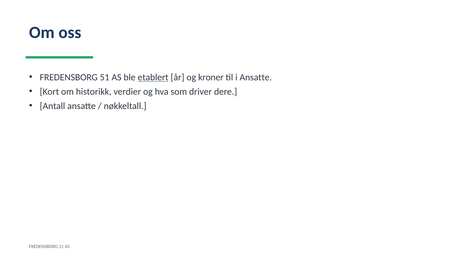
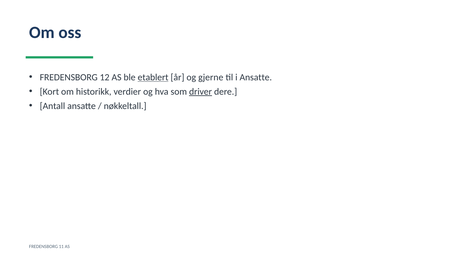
51: 51 -> 12 (105, 77)
kroner: kroner -> gjerne (211, 77)
driver underline: none -> present (201, 92)
